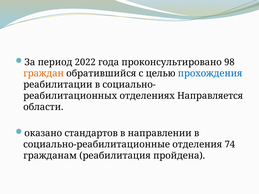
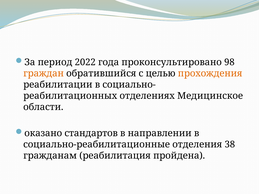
прохождения colour: blue -> orange (210, 74)
Направляется: Направляется -> Медицинское (210, 96)
74: 74 -> 38 (230, 145)
